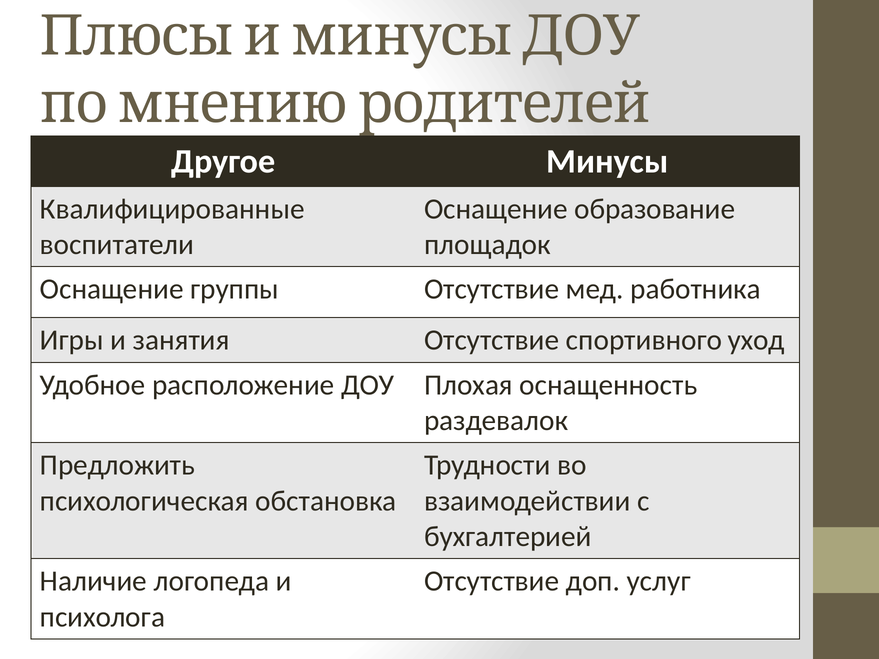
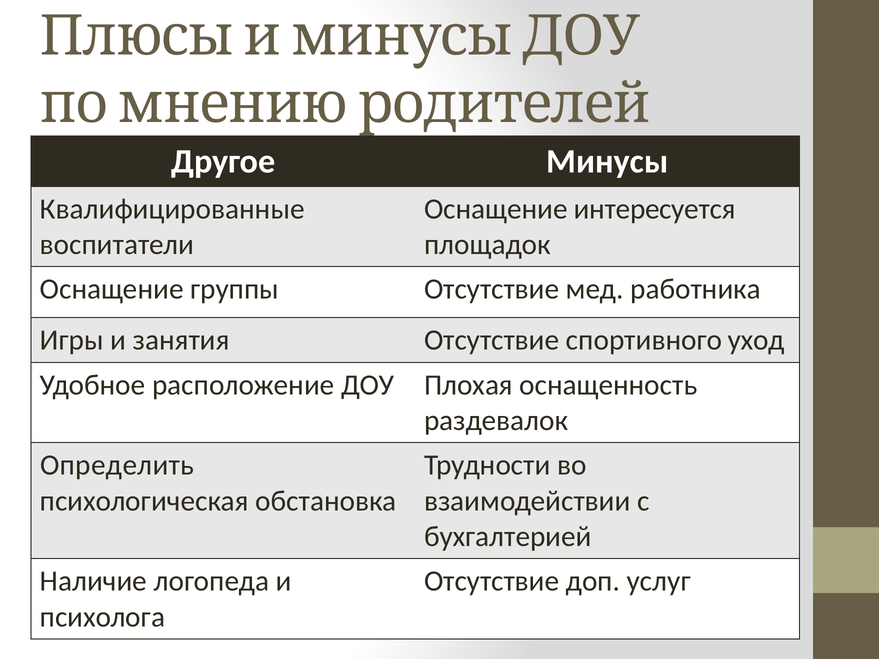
образование: образование -> интересуется (655, 209)
Предложить: Предложить -> Определить (117, 465)
